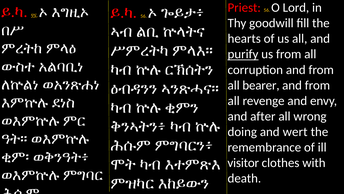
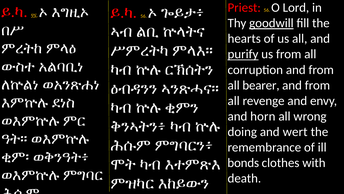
goodwill underline: none -> present (271, 23)
after: after -> horn (263, 116)
visitor: visitor -> bonds (243, 162)
